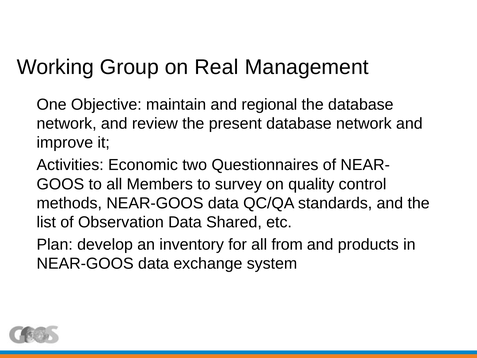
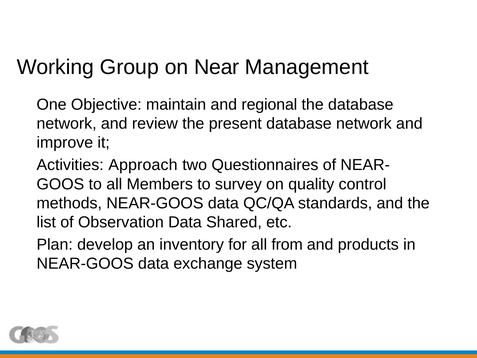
Real: Real -> Near (217, 67)
Economic: Economic -> Approach (143, 165)
